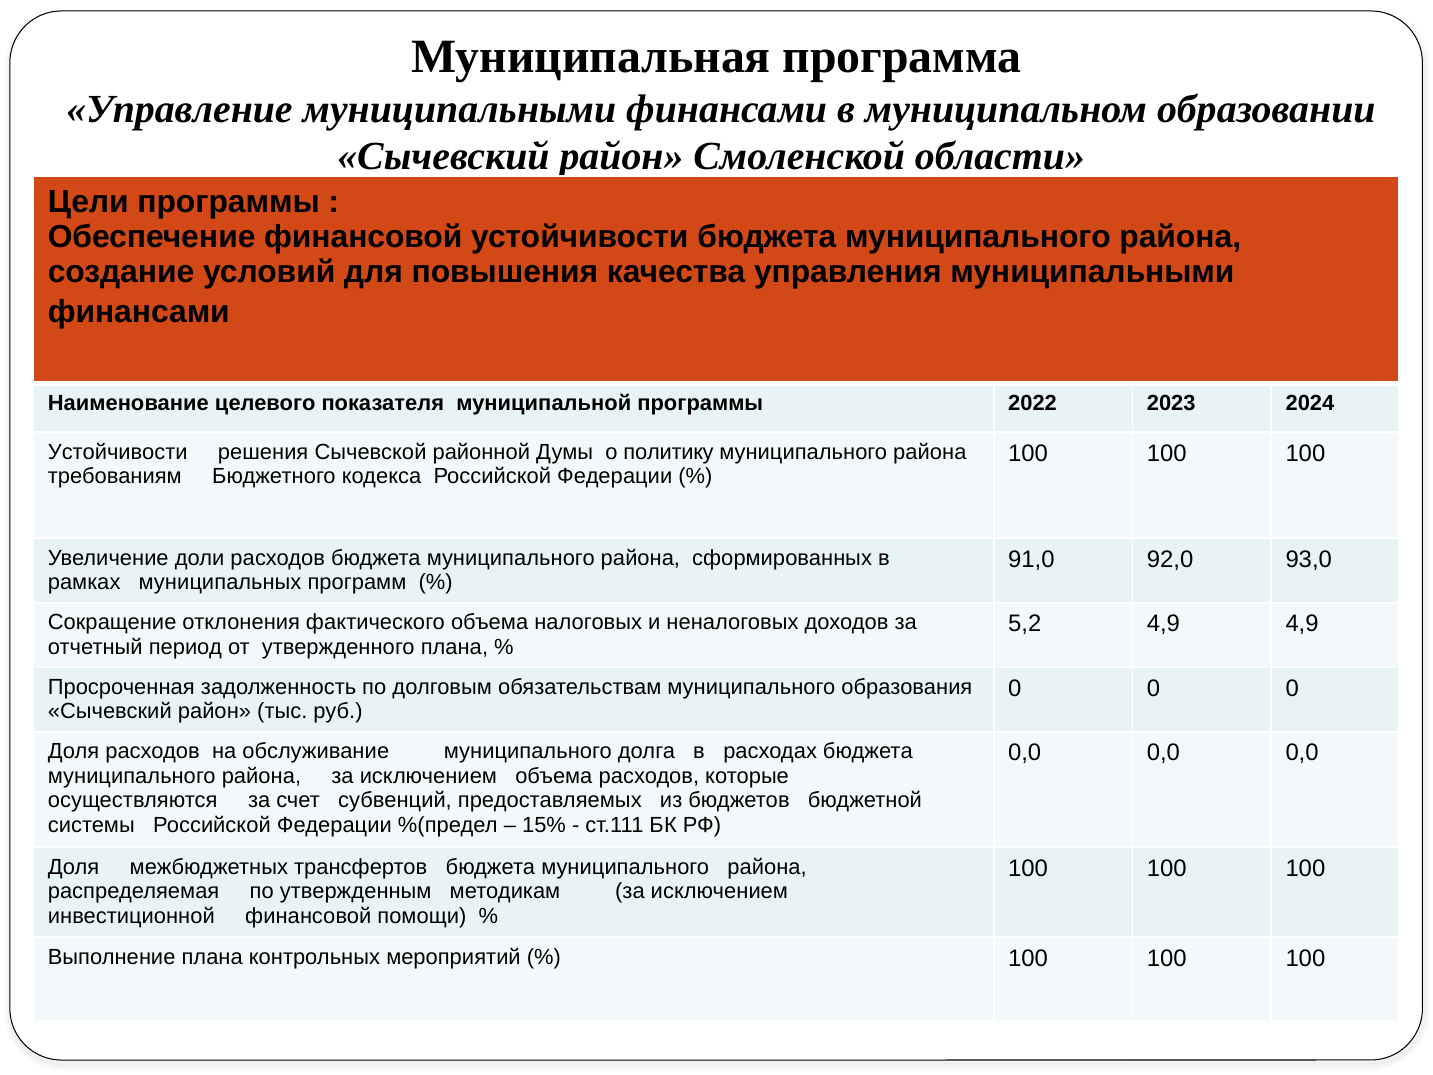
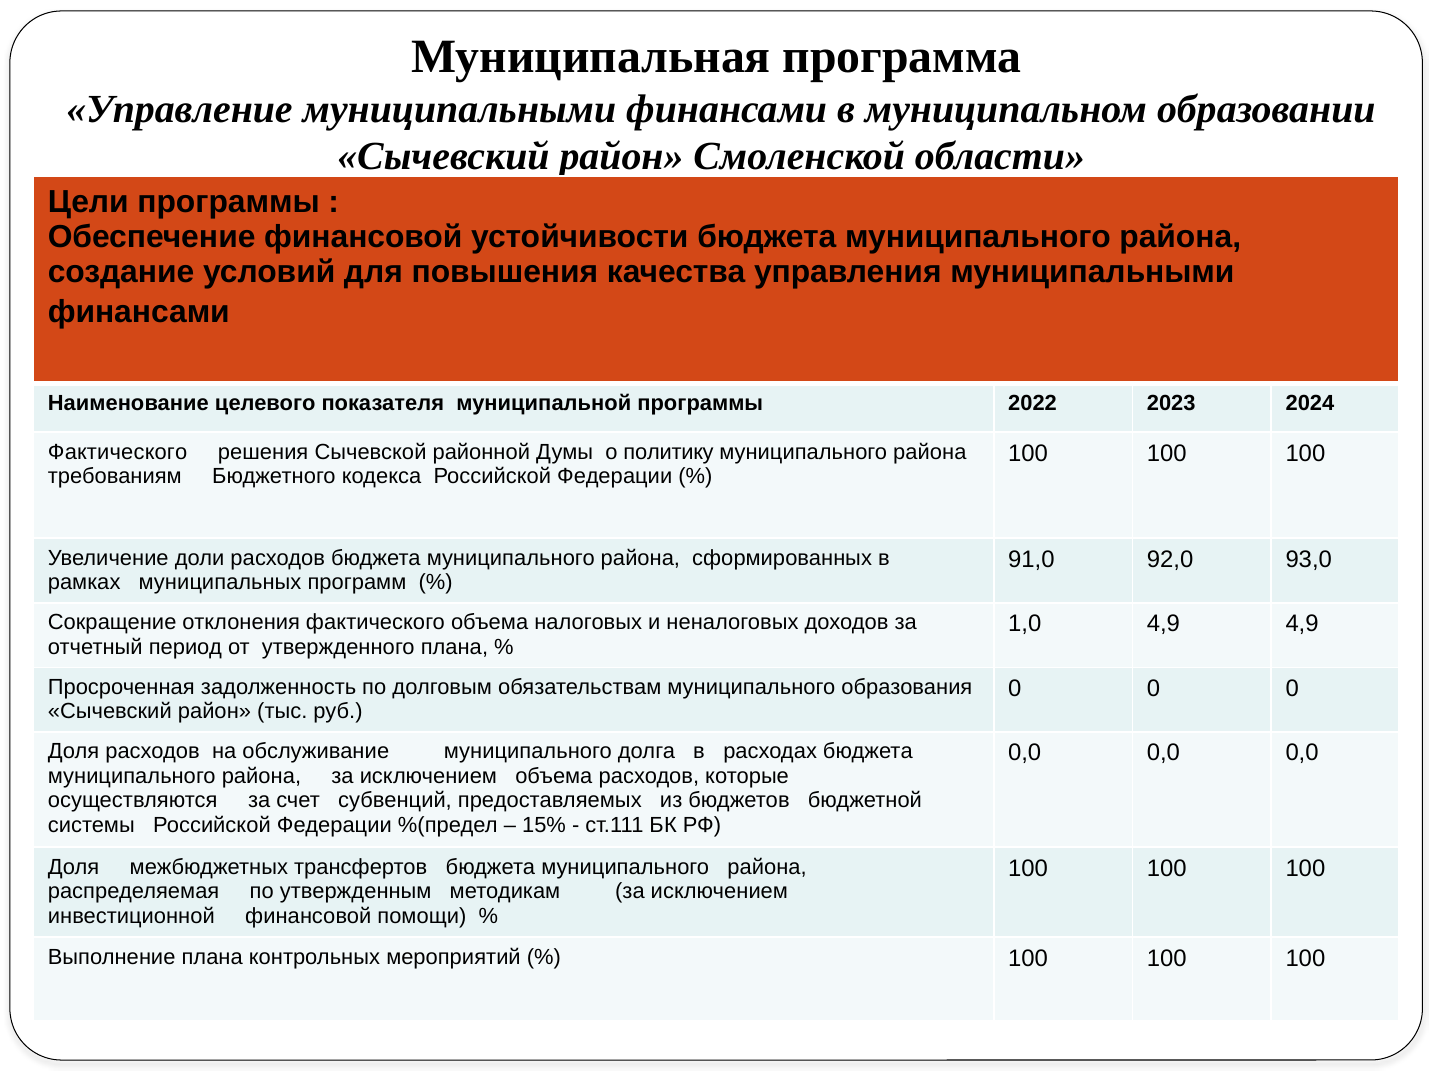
Устойчивости: Устойчивости -> Фактического (118, 452)
5,2: 5,2 -> 1,0 (1025, 624)
